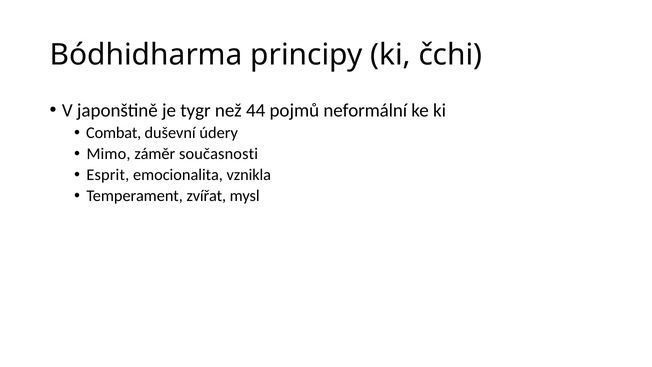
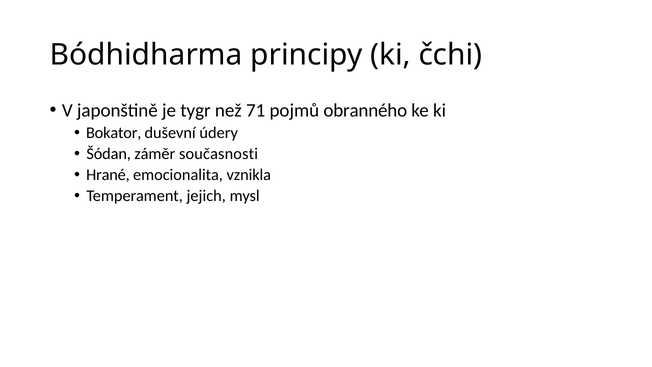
44: 44 -> 71 (256, 110)
neformální: neformální -> obranného (365, 110)
Combat: Combat -> Bokator (114, 133)
Mimo: Mimo -> Šódan (109, 154)
Esprit: Esprit -> Hrané (108, 175)
zvířat: zvířat -> jejich (206, 196)
